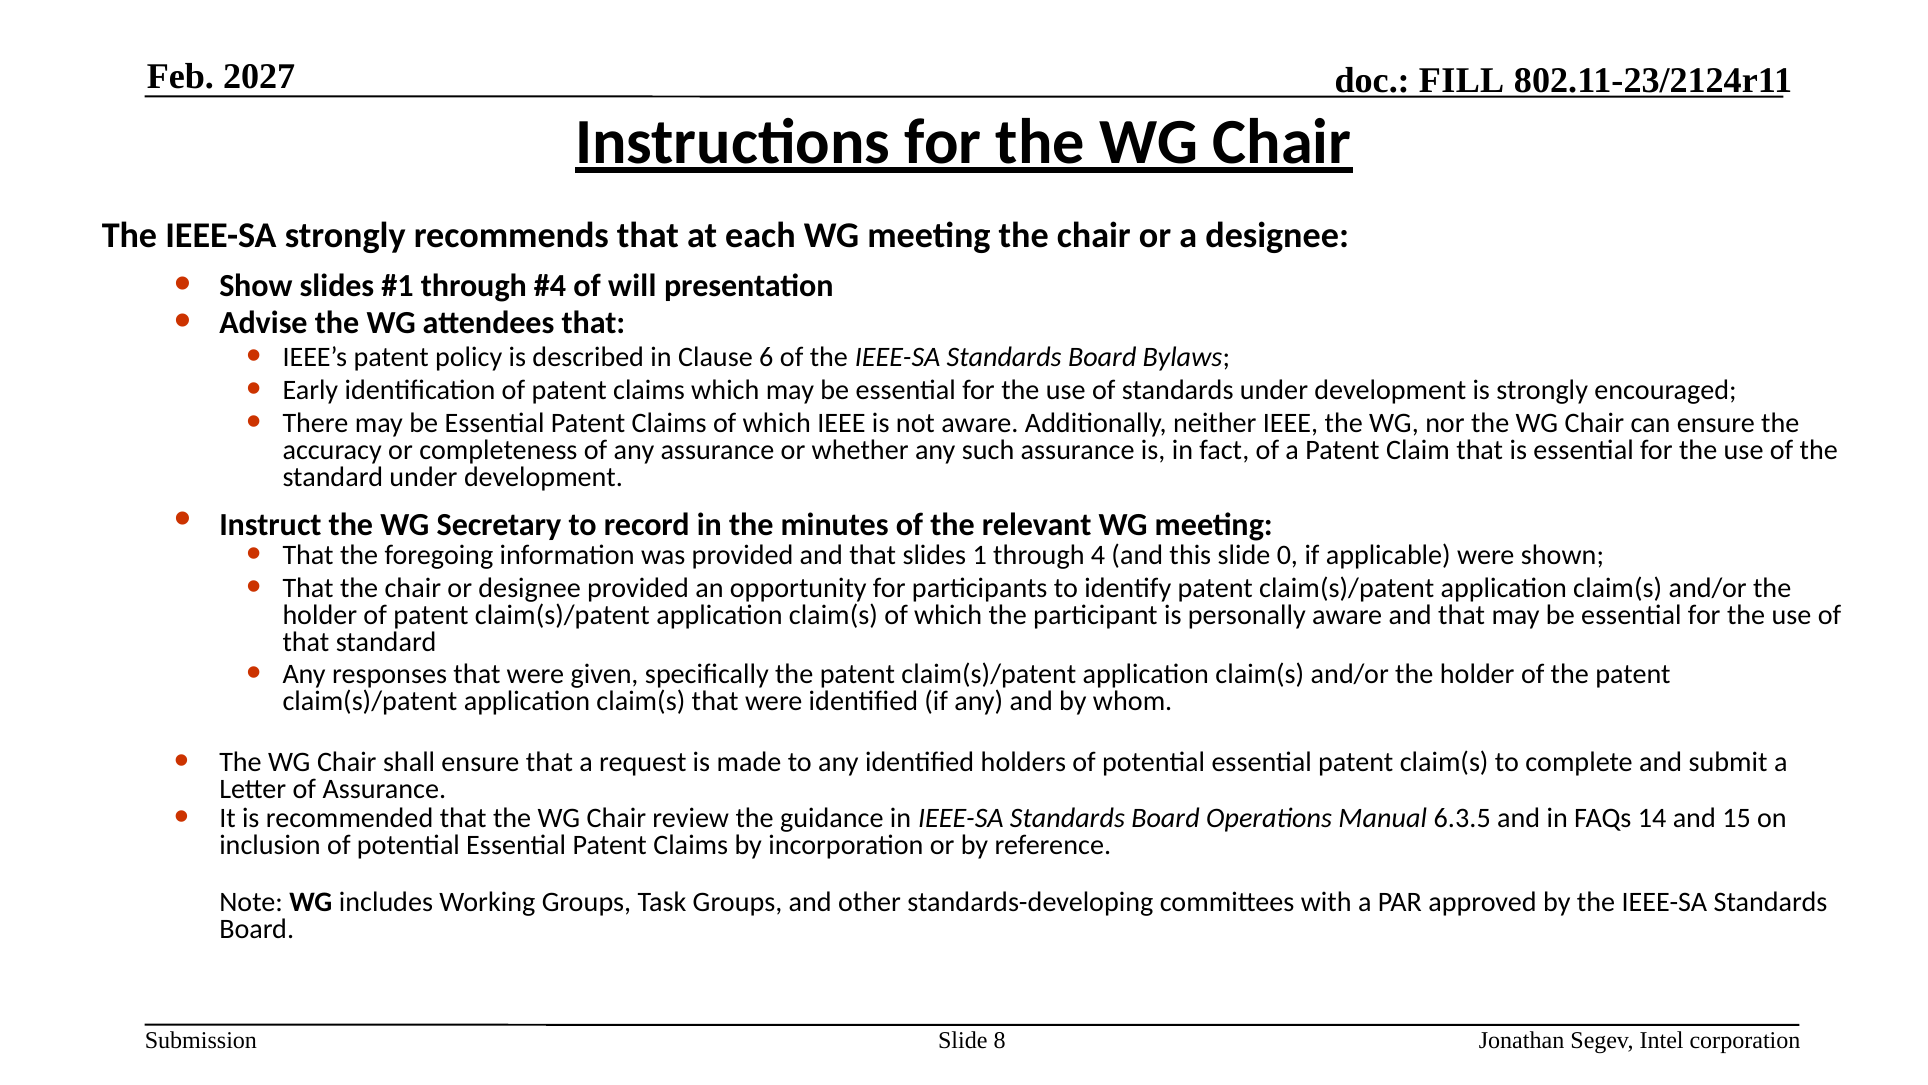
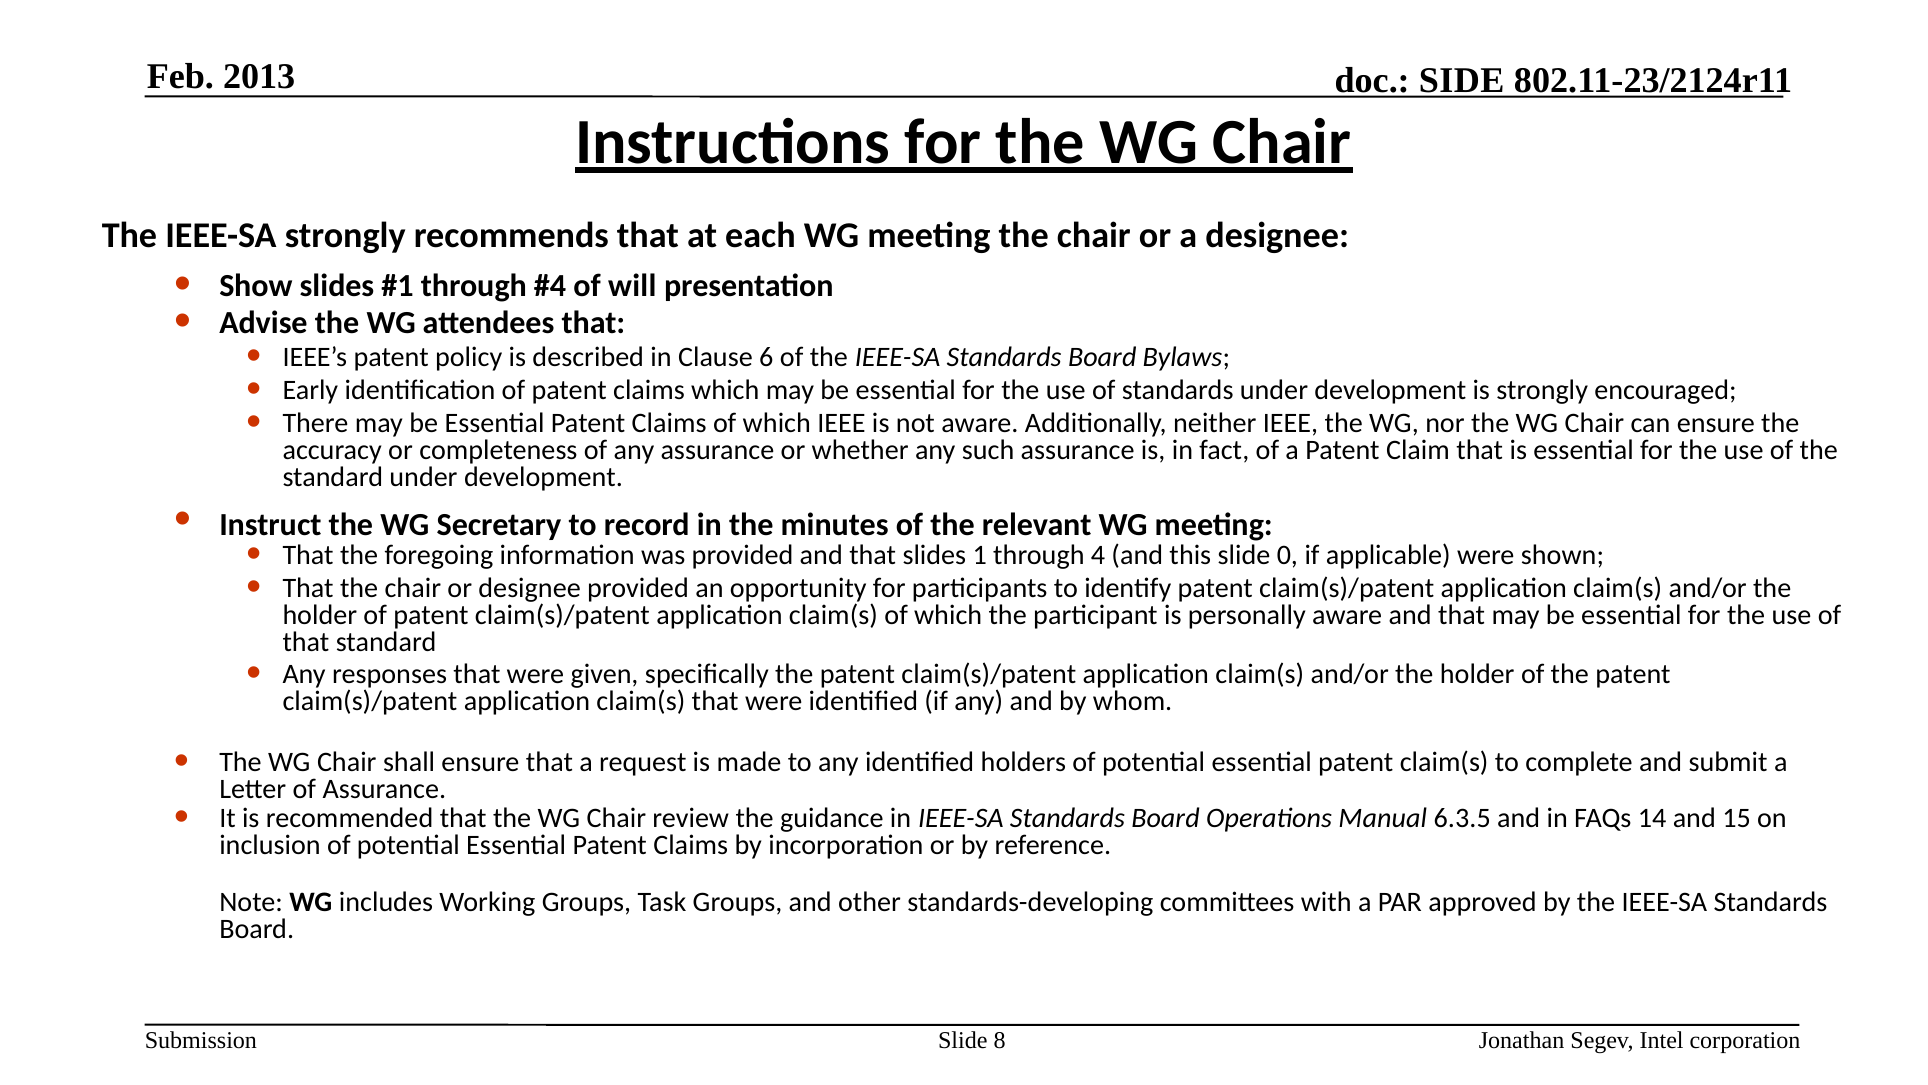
2027: 2027 -> 2013 (259, 77)
FILL: FILL -> SIDE (1462, 80)
